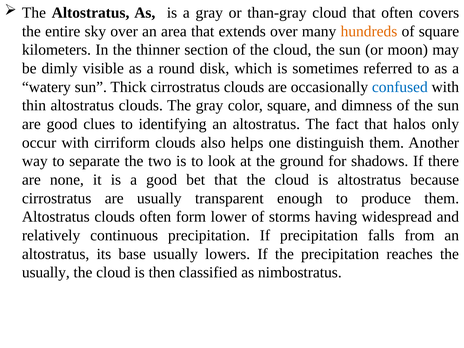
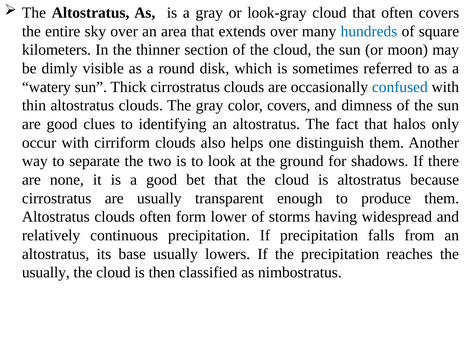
than-gray: than-gray -> look-gray (277, 13)
hundreds colour: orange -> blue (369, 31)
color square: square -> covers (289, 105)
